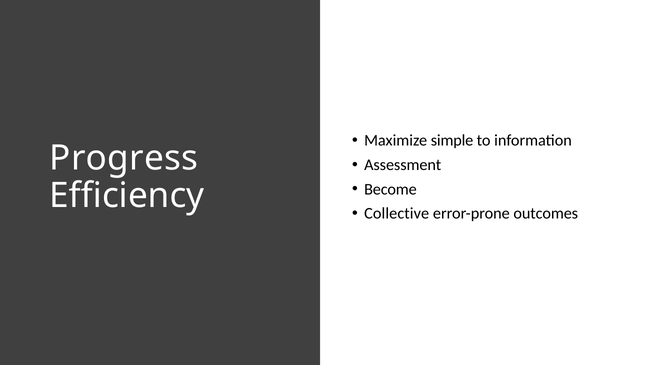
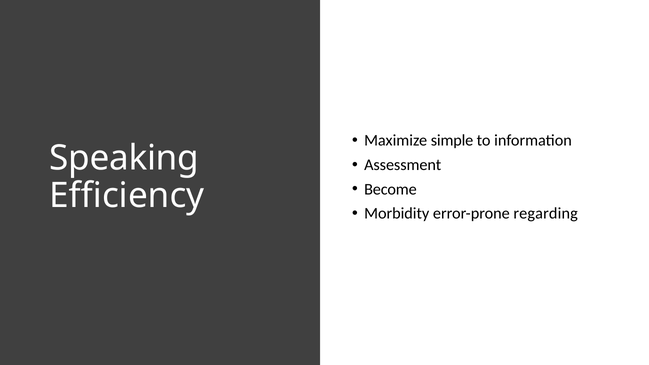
Progress: Progress -> Speaking (124, 158)
Collective: Collective -> Morbidity (397, 213)
outcomes: outcomes -> regarding (546, 213)
